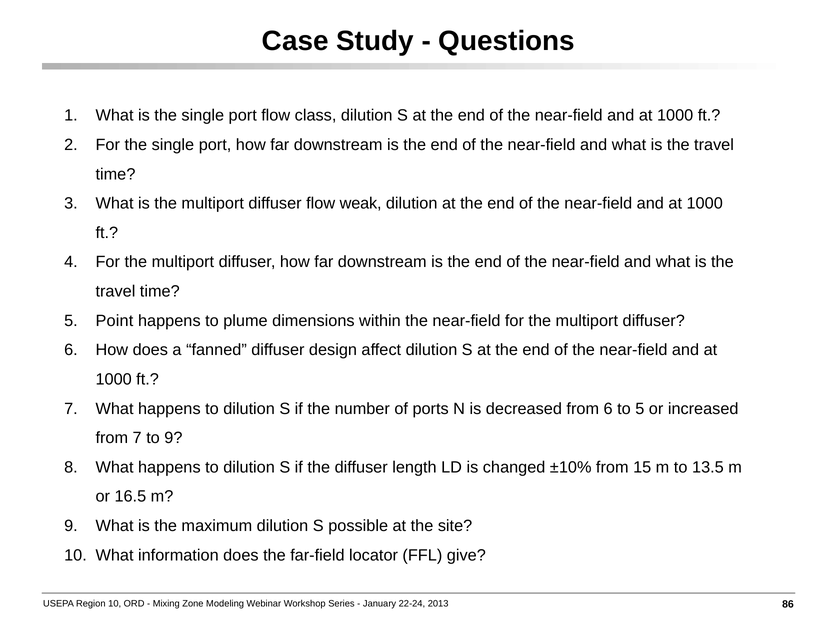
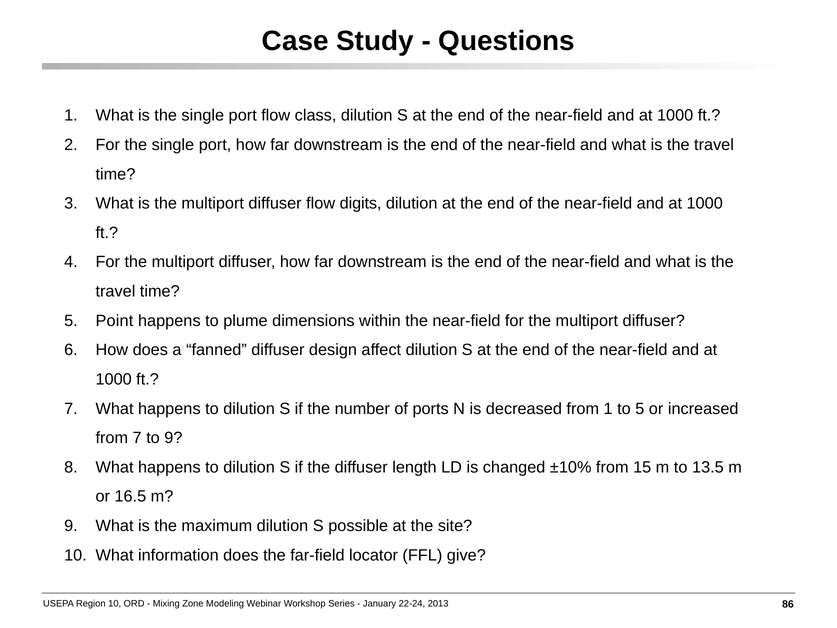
weak: weak -> digits (361, 203)
from 6: 6 -> 1 (608, 408)
